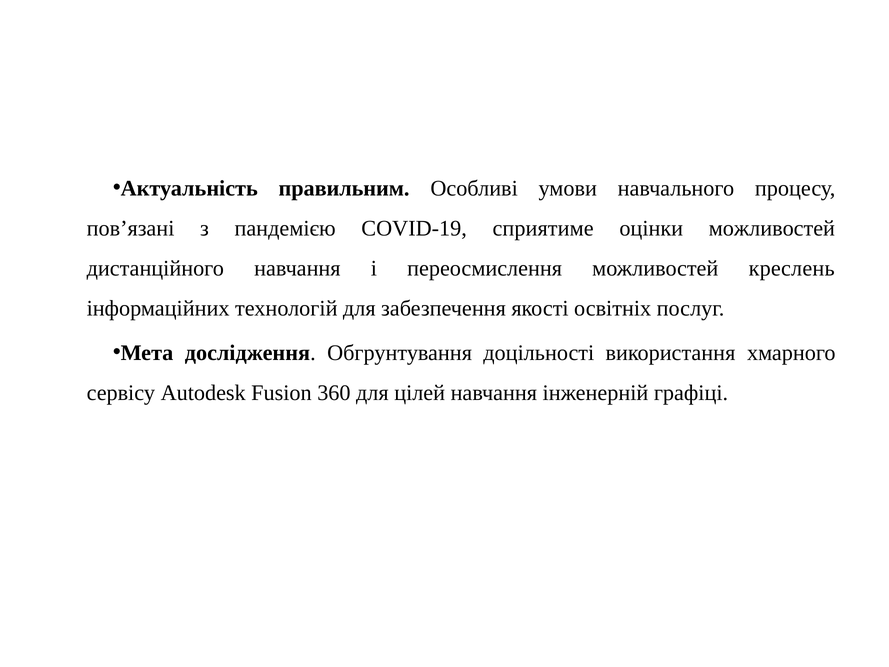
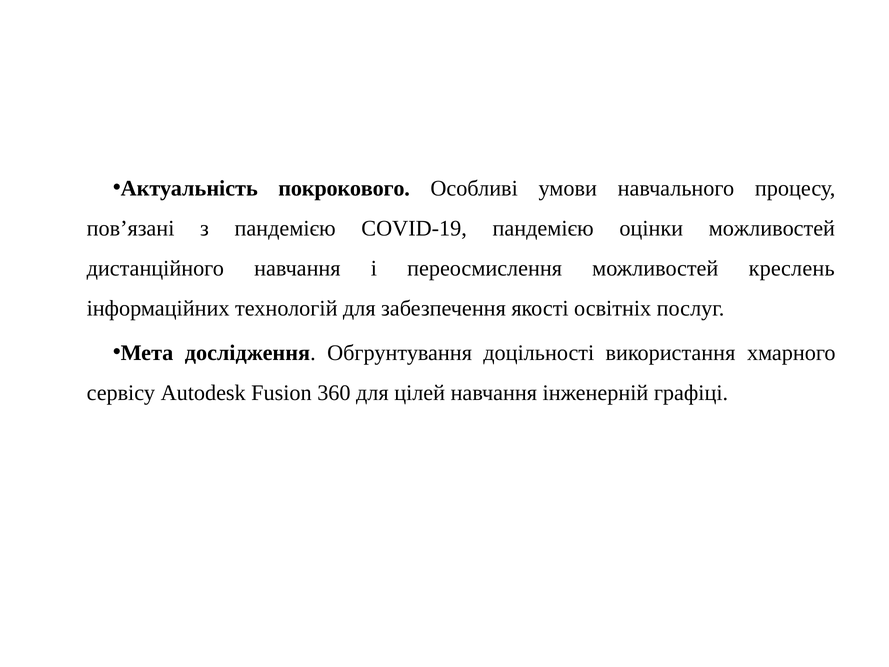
правильним: правильним -> покрокового (344, 188)
COVID-19 сприятиме: сприятиме -> пандемією (543, 228)
